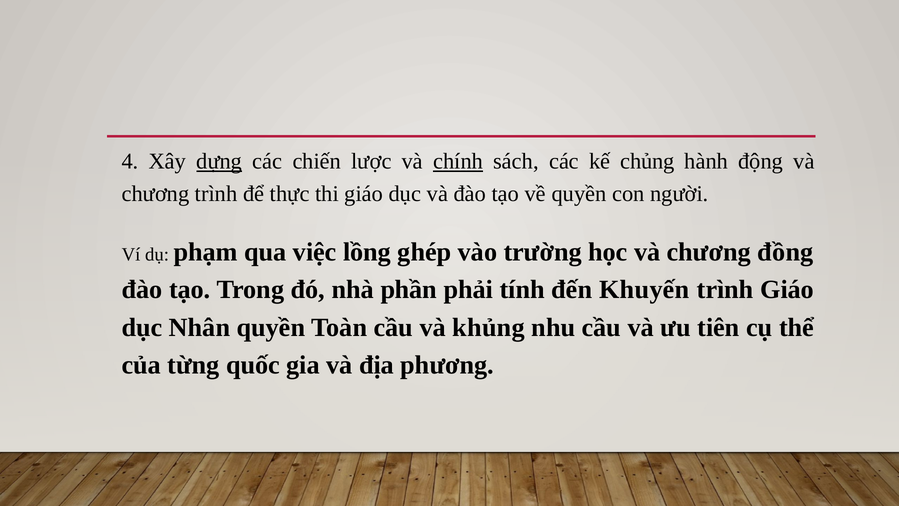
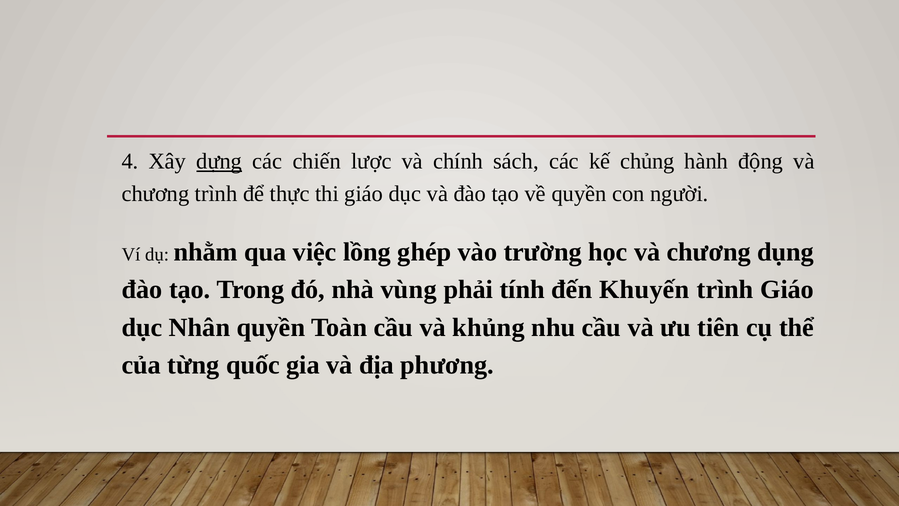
chính underline: present -> none (458, 161)
phạm: phạm -> nhằm (206, 252)
đồng: đồng -> dụng (786, 252)
phần: phần -> vùng (409, 290)
